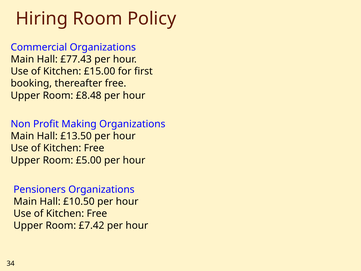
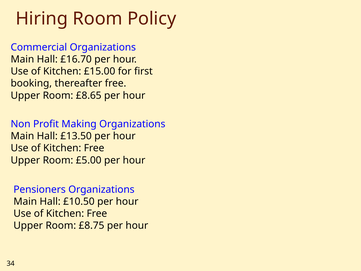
£77.43: £77.43 -> £16.70 (76, 59)
£8.48: £8.48 -> £8.65 (89, 95)
£7.42: £7.42 -> £8.75 (92, 225)
